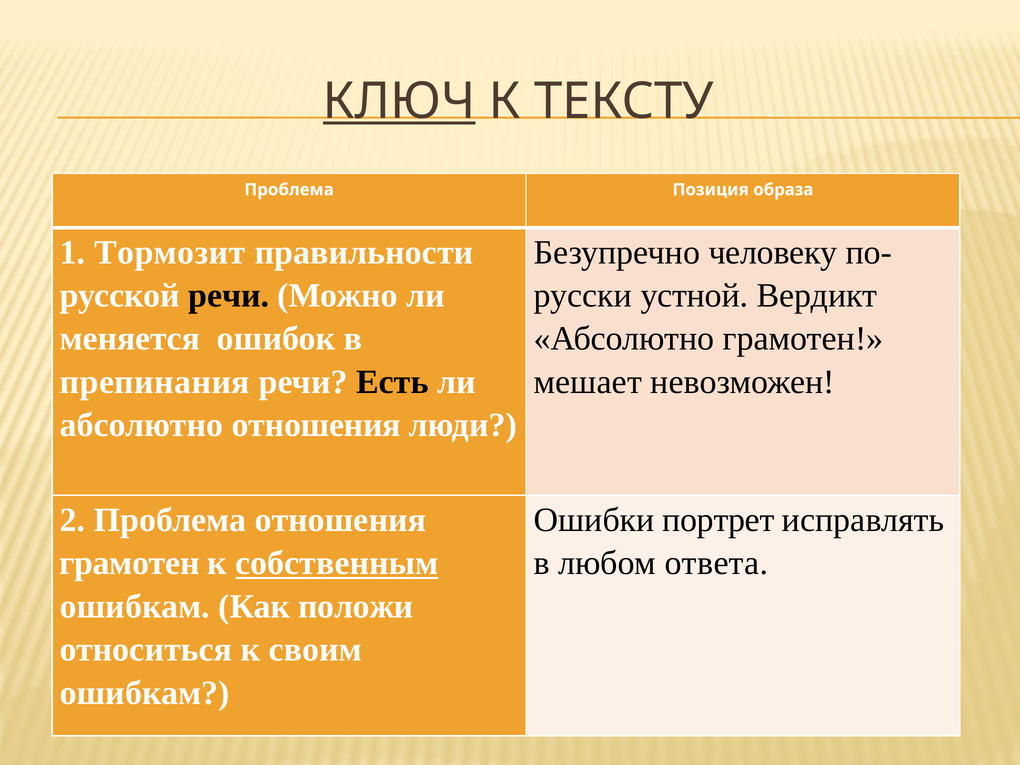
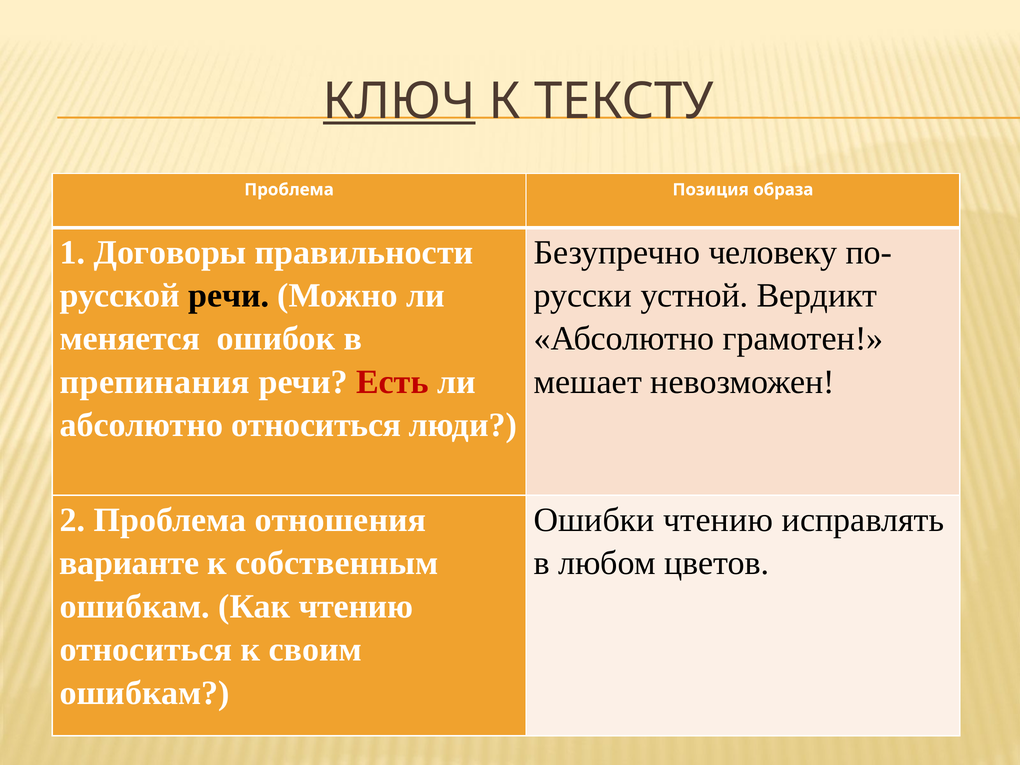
Тормозит: Тормозит -> Договоры (170, 252)
Есть colour: black -> red (392, 382)
абсолютно отношения: отношения -> относиться (316, 425)
Ошибки портрет: портрет -> чтению (718, 520)
грамотен: грамотен -> варианте (129, 563)
собственным underline: present -> none (337, 563)
ответа: ответа -> цветов (717, 563)
Как положи: положи -> чтению (356, 606)
